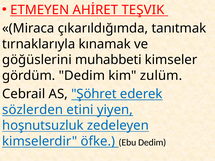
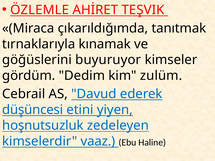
ETMEYEN: ETMEYEN -> ÖZLEMLE (40, 10)
muhabbeti: muhabbeti -> buyuruyor (108, 60)
Şöhret: Şöhret -> Davud (94, 94)
sözlerden: sözlerden -> düşüncesi (33, 110)
öfke: öfke -> vaaz (98, 141)
Ebu Dedim: Dedim -> Haline (152, 143)
